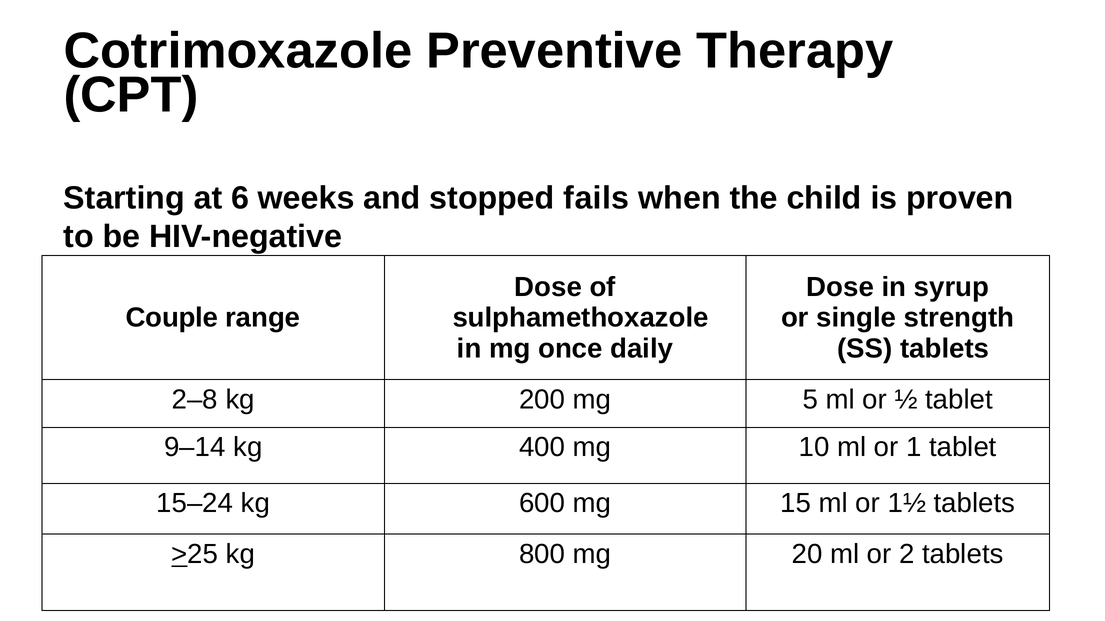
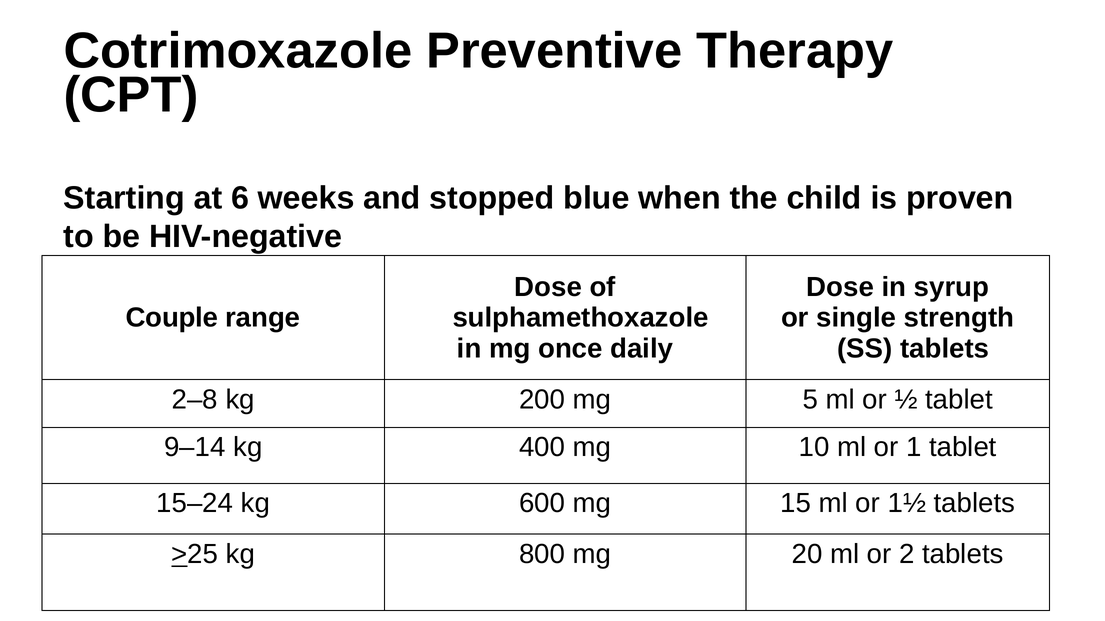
fails: fails -> blue (597, 198)
